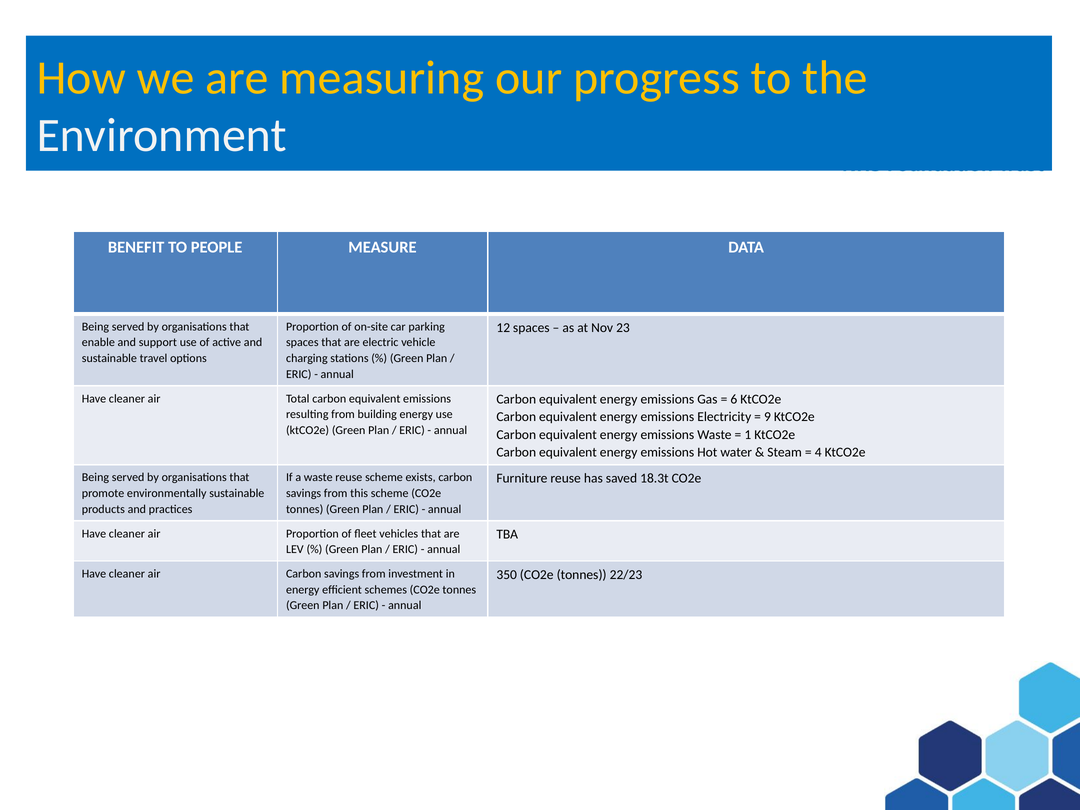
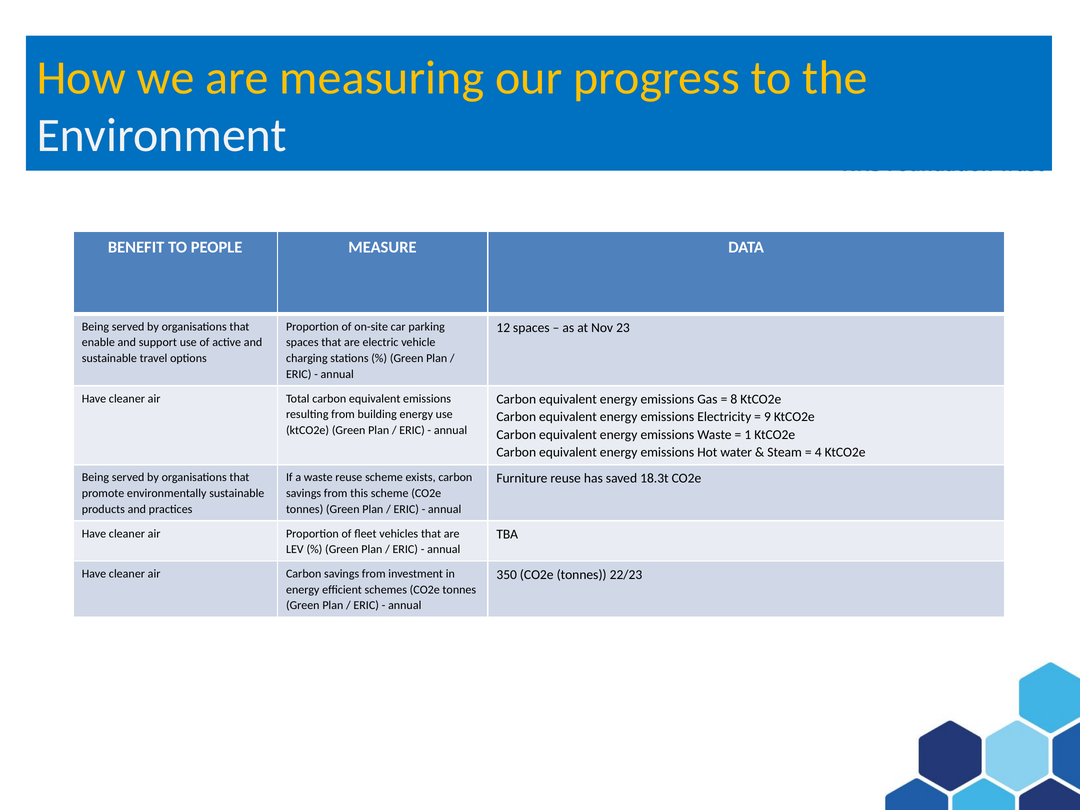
6: 6 -> 8 (734, 399)
